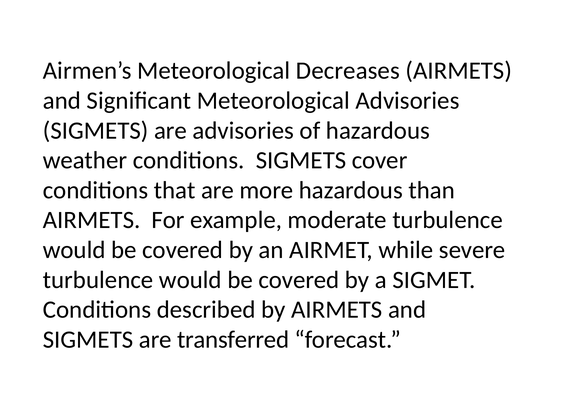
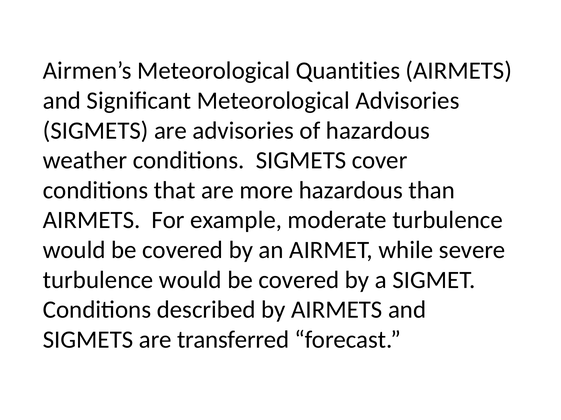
Decreases: Decreases -> Quantities (348, 71)
